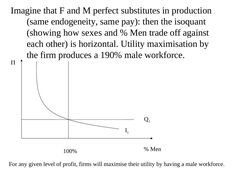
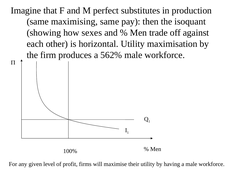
endogeneity: endogeneity -> maximising (74, 22)
190%: 190% -> 562% (111, 55)
